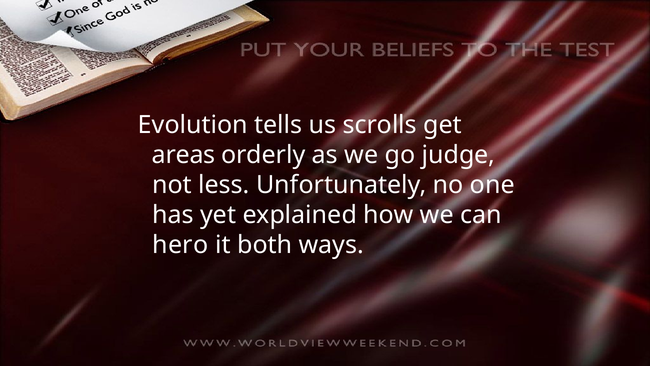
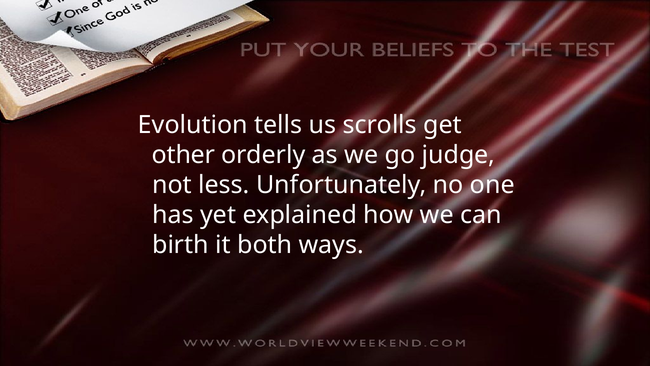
areas: areas -> other (184, 155)
hero: hero -> birth (180, 245)
